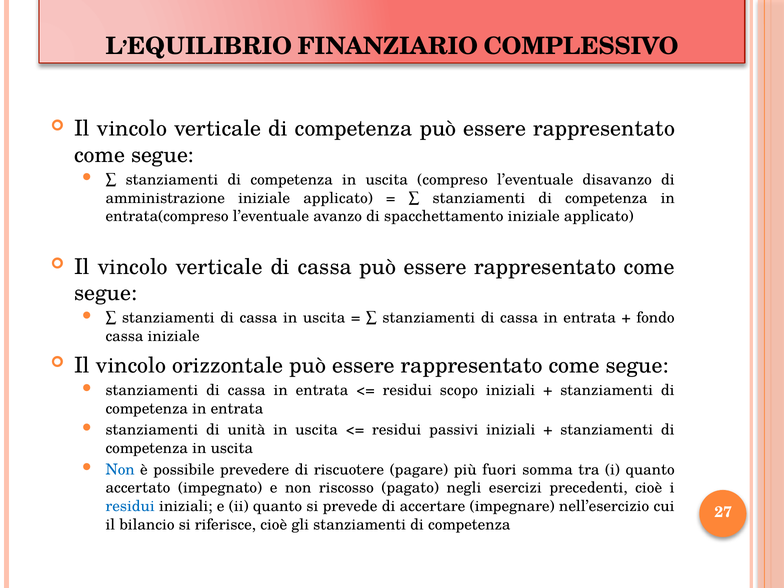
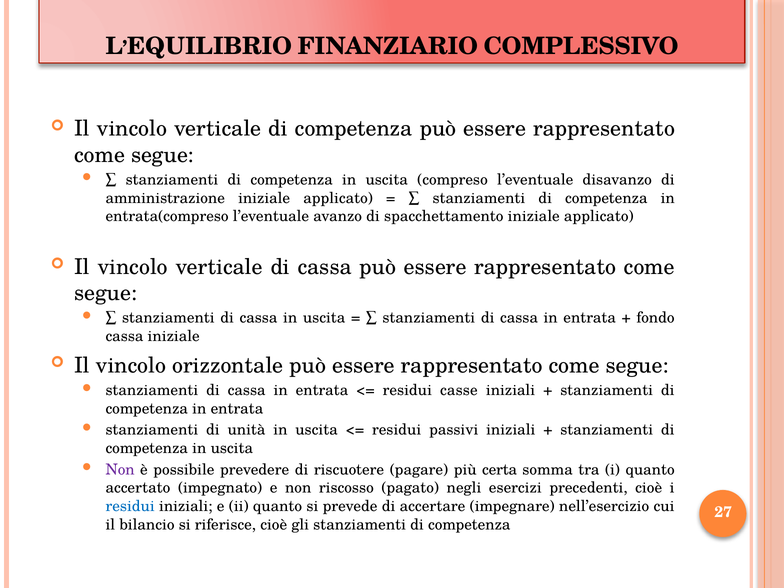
scopo: scopo -> casse (459, 390)
Non colour: blue -> purple (120, 470)
fuori: fuori -> certa (500, 470)
